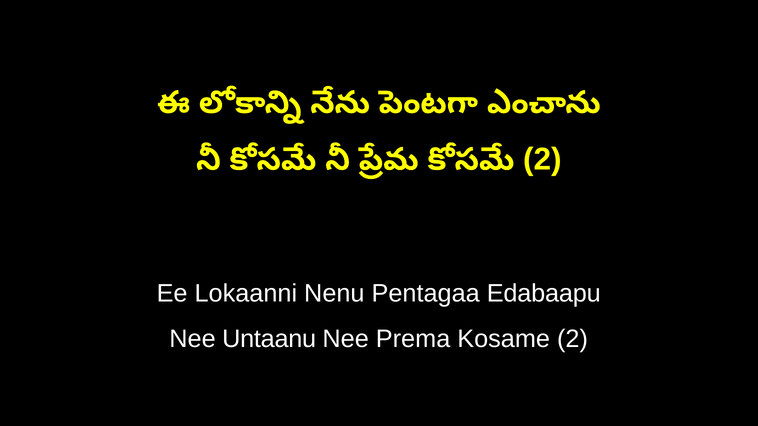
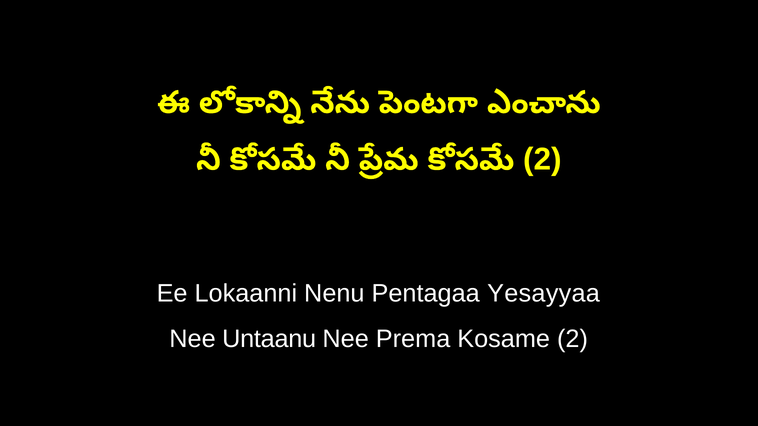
Edabaapu: Edabaapu -> Yesayyaa (544, 294)
